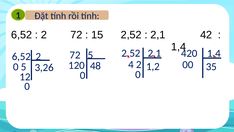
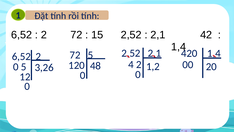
35: 35 -> 20 (211, 67)
